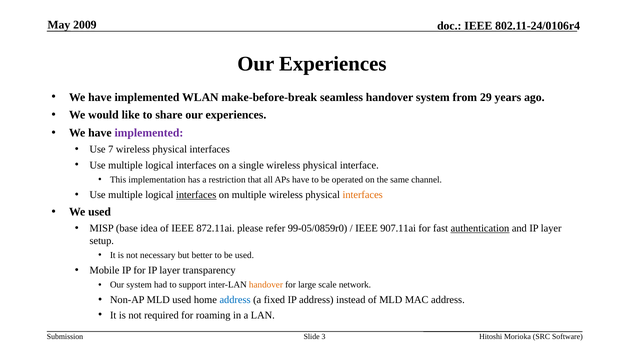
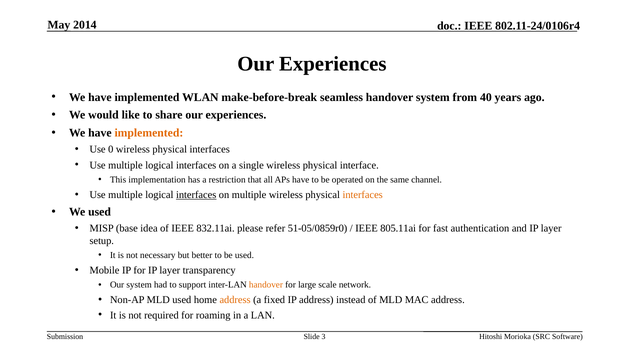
2009: 2009 -> 2014 (85, 25)
29: 29 -> 40 (486, 97)
implemented colour: purple -> orange (149, 133)
7: 7 -> 0 (111, 149)
872.11ai: 872.11ai -> 832.11ai (216, 228)
99-05/0859r0: 99-05/0859r0 -> 51-05/0859r0 (318, 228)
907.11ai: 907.11ai -> 805.11ai (398, 228)
authentication underline: present -> none (480, 228)
address colour: blue -> orange (235, 300)
